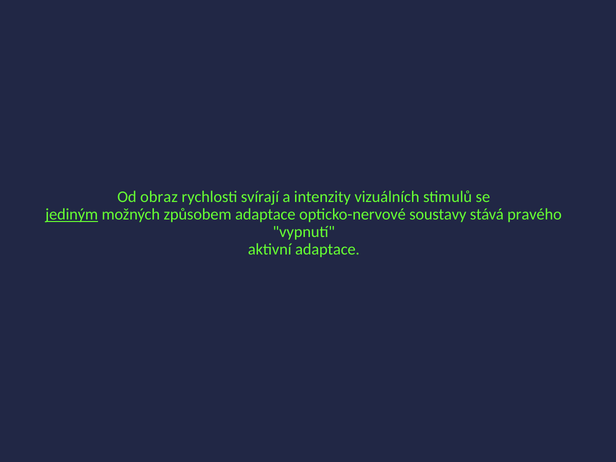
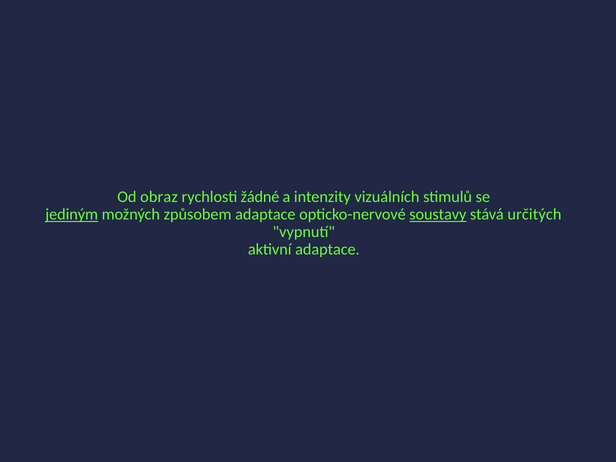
svírají: svírají -> žádné (260, 197)
soustavy underline: none -> present (438, 214)
pravého: pravého -> určitých (534, 214)
